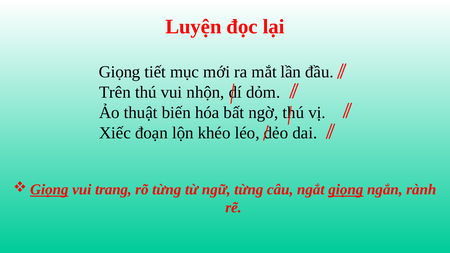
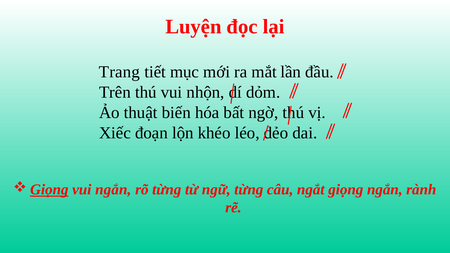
Giọng: Giọng -> Trang (119, 72)
vui trang: trang -> ngắn (113, 190)
giọng underline: present -> none (346, 190)
